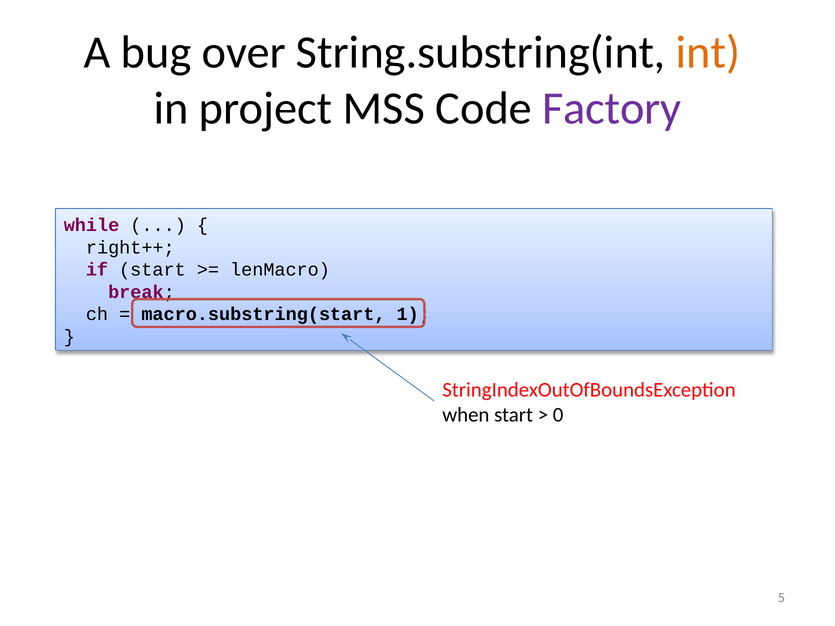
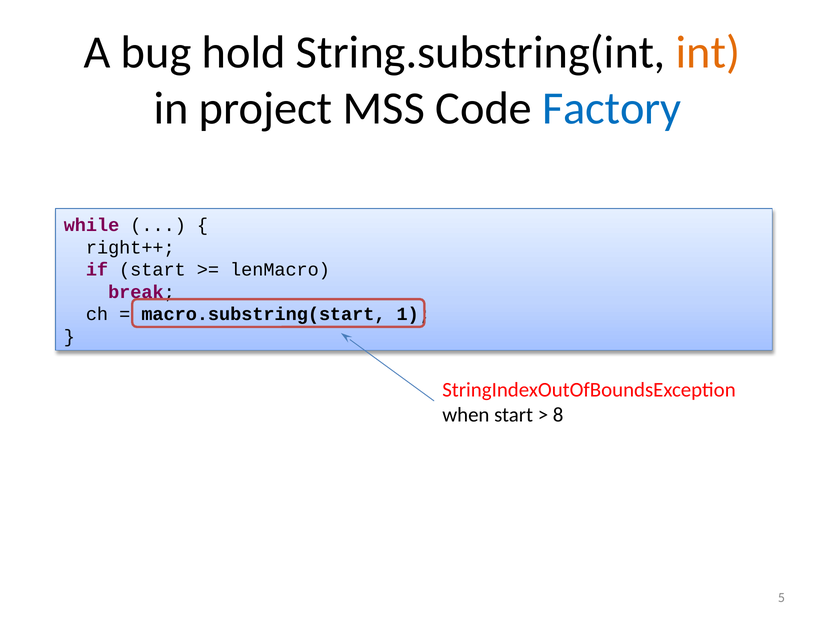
over: over -> hold (244, 53)
Factory colour: purple -> blue (612, 108)
0: 0 -> 8 (558, 415)
